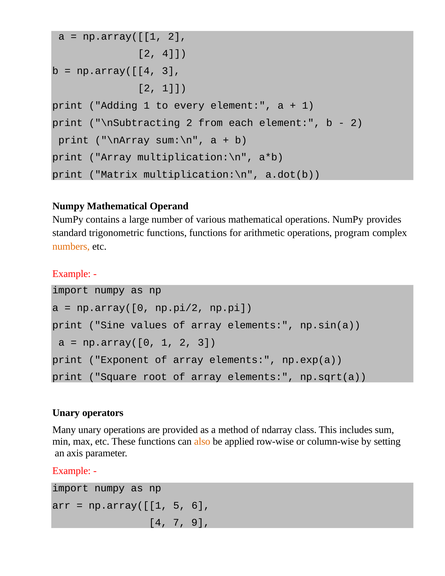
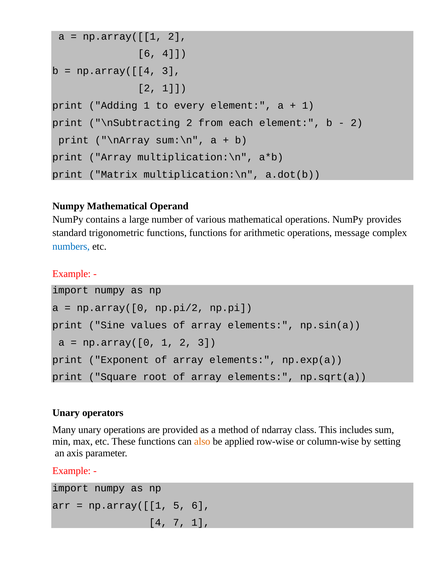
2: 2 -> 6 (147, 54)
program: program -> message (352, 233)
numbers colour: orange -> blue (71, 246)
7 9: 9 -> 1 (201, 522)
